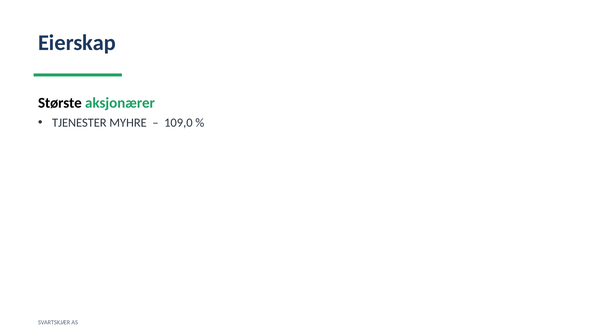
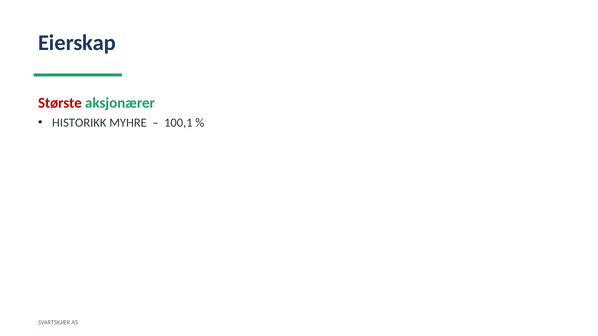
Største colour: black -> red (60, 103)
TJENESTER: TJENESTER -> HISTORIKK (79, 123)
109,0: 109,0 -> 100,1 (178, 123)
